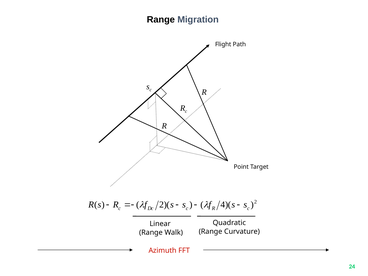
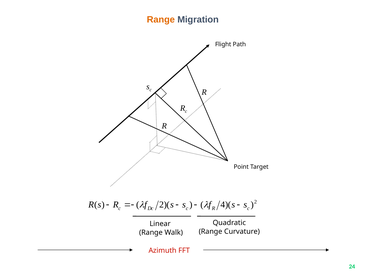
Range colour: black -> orange (161, 20)
